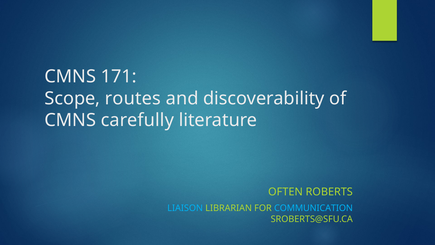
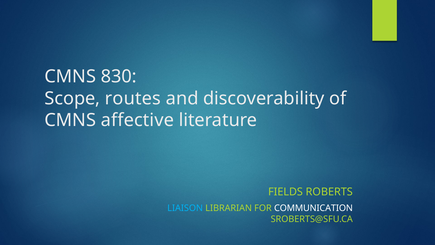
171: 171 -> 830 (119, 77)
carefully: carefully -> affective (137, 120)
OFTEN: OFTEN -> FIELDS (285, 192)
COMMUNICATION colour: light blue -> white (313, 208)
